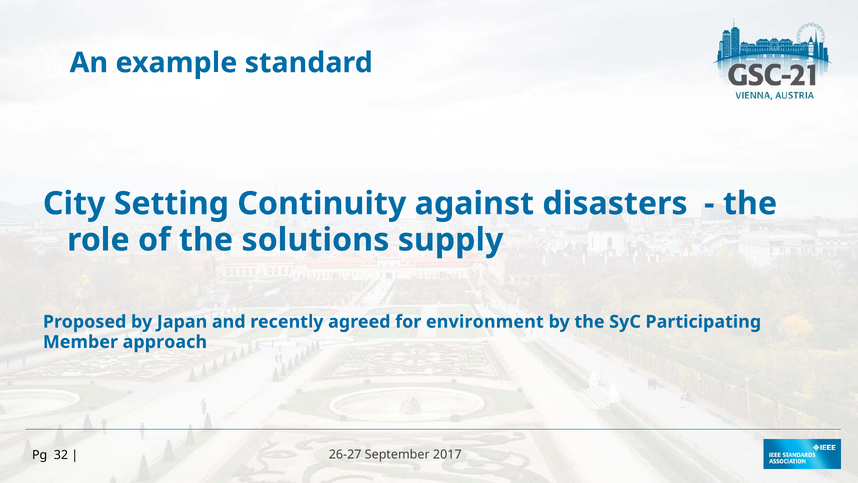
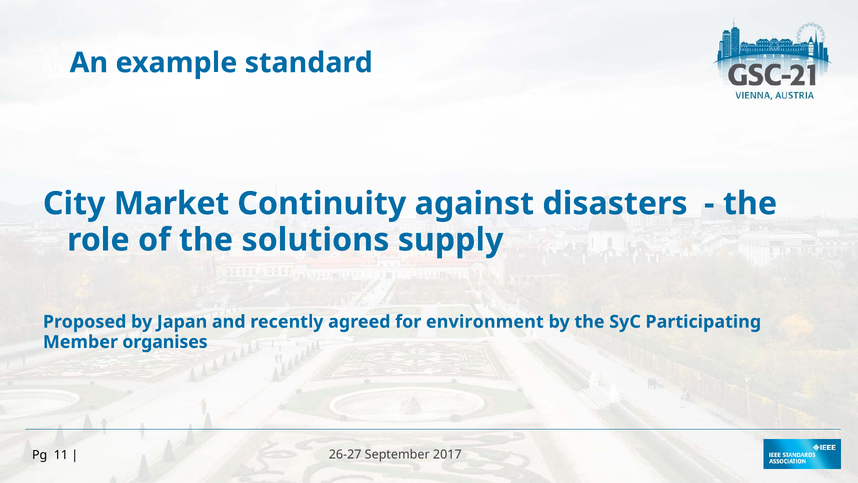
Setting: Setting -> Market (172, 203)
approach: approach -> organises (165, 342)
32: 32 -> 11 (61, 455)
